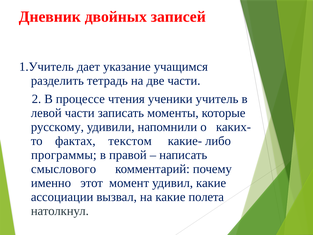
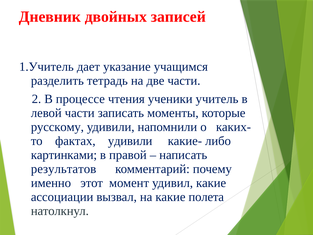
фактах текстом: текстом -> удивили (130, 141)
программы: программы -> картинками (64, 155)
смыслового: смыслового -> результатов (64, 169)
